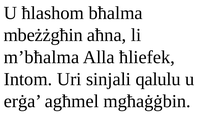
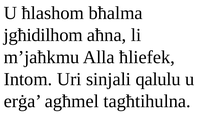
mbeżżgħin: mbeżżgħin -> jgħidilhom (43, 35)
m’bħalma: m’bħalma -> m’jaħkmu (42, 57)
mgħaġġbin: mgħaġġbin -> tagħtihulna (147, 101)
